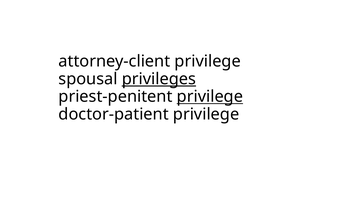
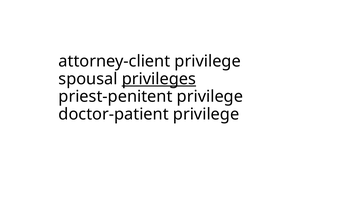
privilege underline: present -> none (210, 96)
